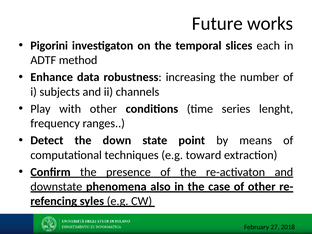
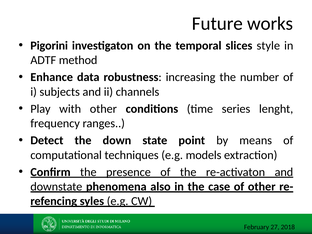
each: each -> style (268, 46)
toward: toward -> models (204, 155)
